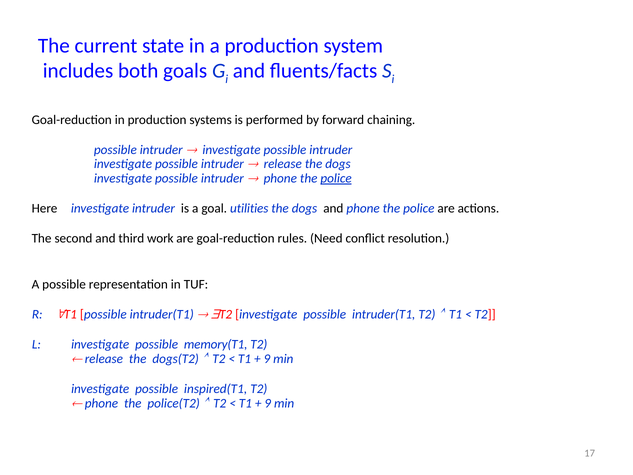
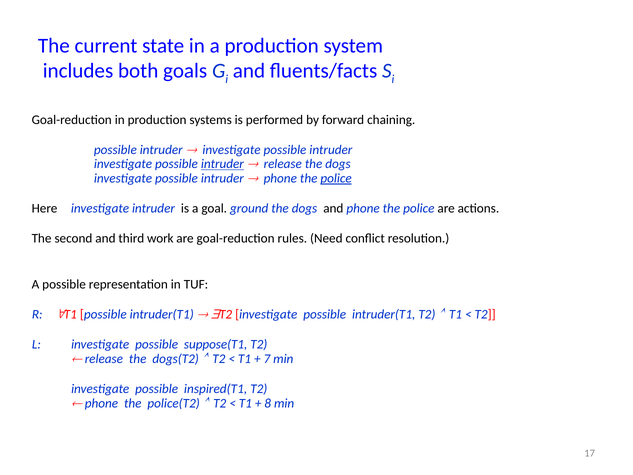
intruder underline: none -> present (222, 164)
utilities: utilities -> ground (249, 208)
memory(T1: memory(T1 -> suppose(T1 (216, 344)
9: 9 -> 7 (267, 359)
9: 9 -> 8 (268, 403)
